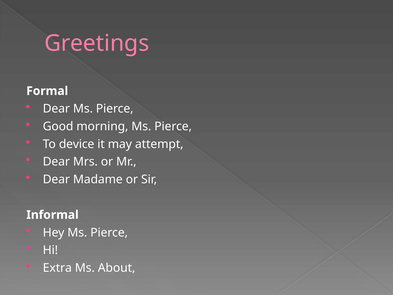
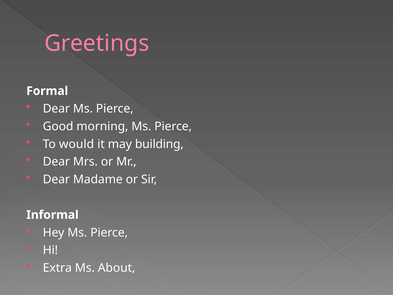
device: device -> would (77, 144)
attempt: attempt -> building (159, 144)
